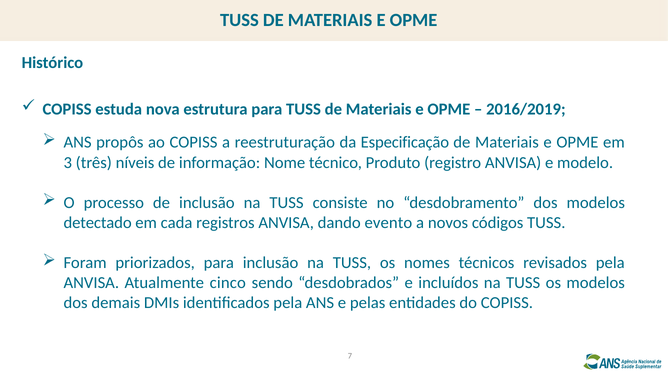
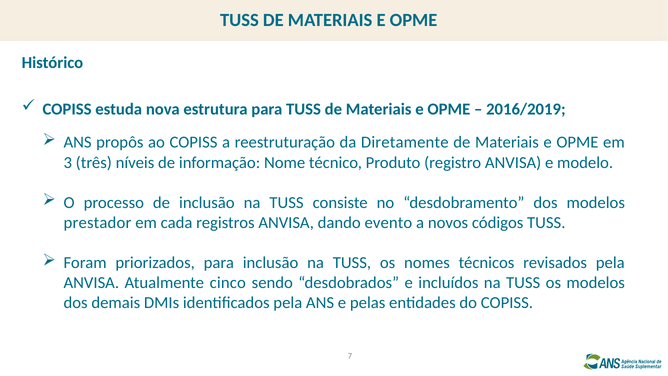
Especificação: Especificação -> Diretamente (405, 142)
detectado: detectado -> prestador (97, 223)
